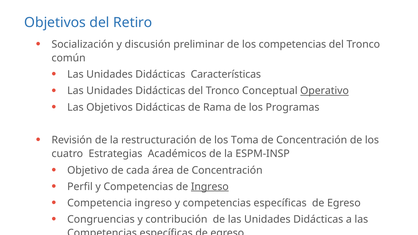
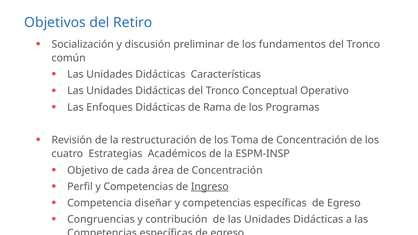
los competencias: competencias -> fundamentos (292, 44)
Operativo underline: present -> none (325, 91)
Las Objetivos: Objetivos -> Enfoques (109, 107)
Competencia ingreso: ingreso -> diseñar (153, 203)
